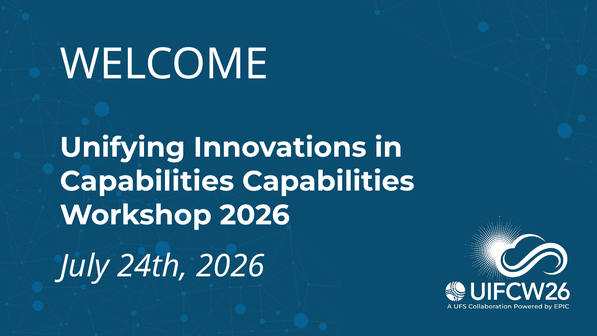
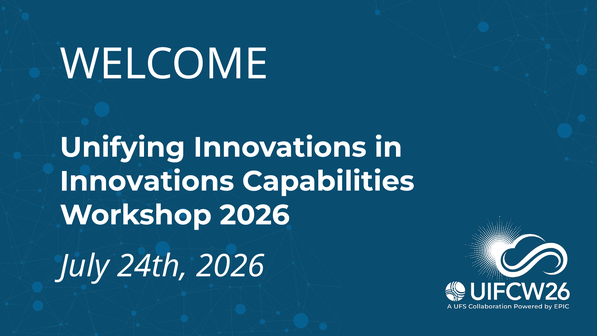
Capabilities: Capabilities -> Innovations (147, 181)
